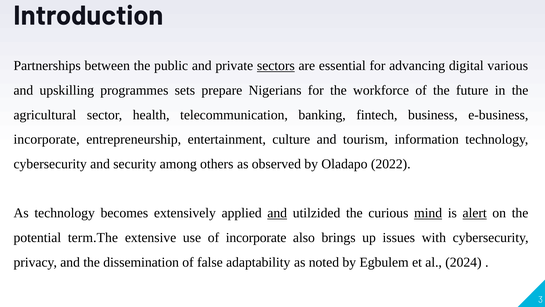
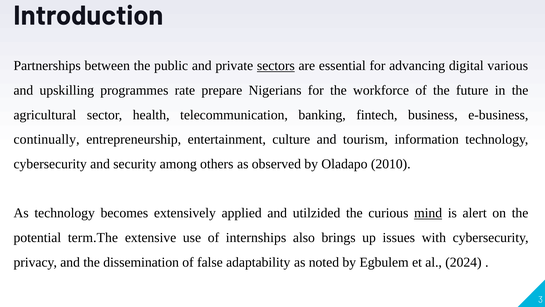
sets: sets -> rate (185, 90)
incorporate: incorporate -> continually (47, 139)
2022: 2022 -> 2010 (391, 164)
and underline: present -> none (277, 213)
alert underline: present -> none (475, 213)
of incorporate: incorporate -> internships (256, 237)
